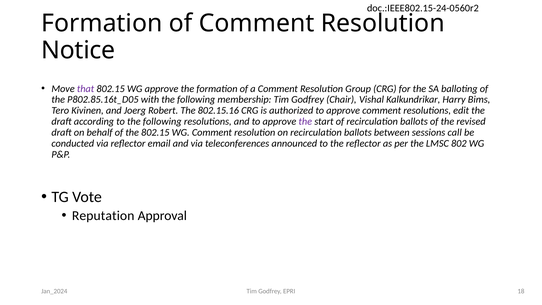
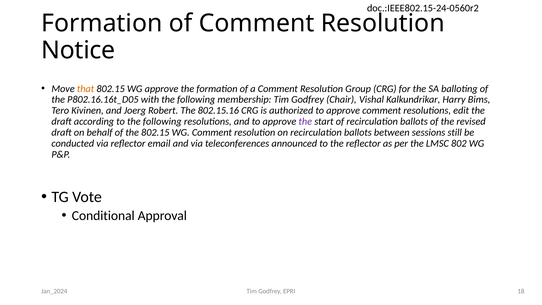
that colour: purple -> orange (86, 89)
P802.85.16t_D05: P802.85.16t_D05 -> P802.16.16t_D05 (103, 100)
call: call -> still (455, 133)
Reputation: Reputation -> Conditional (103, 216)
